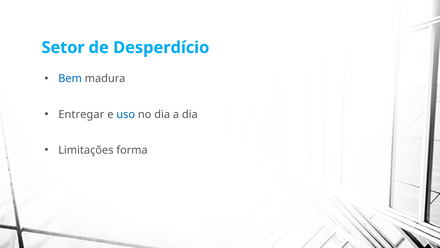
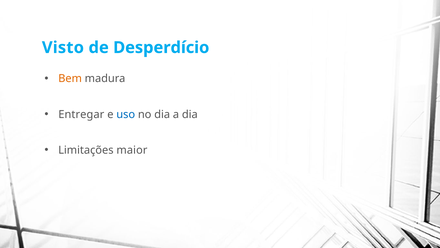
Setor: Setor -> Visto (63, 47)
Bem colour: blue -> orange (70, 79)
forma: forma -> maior (132, 150)
